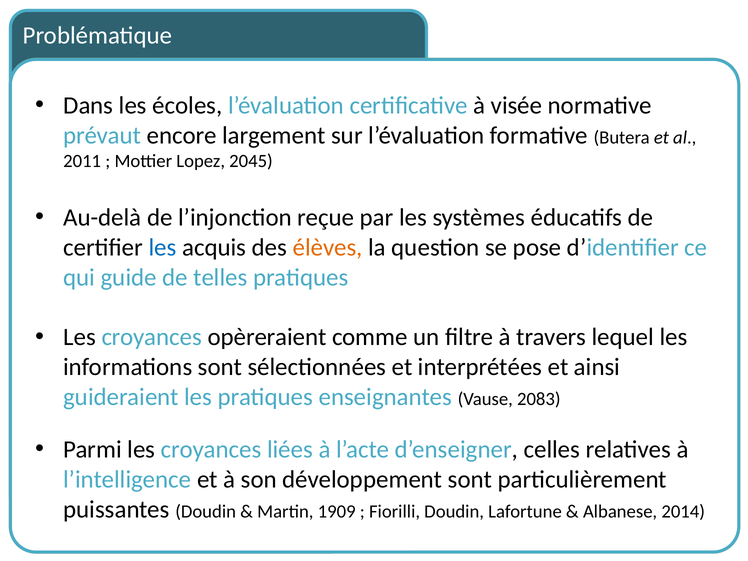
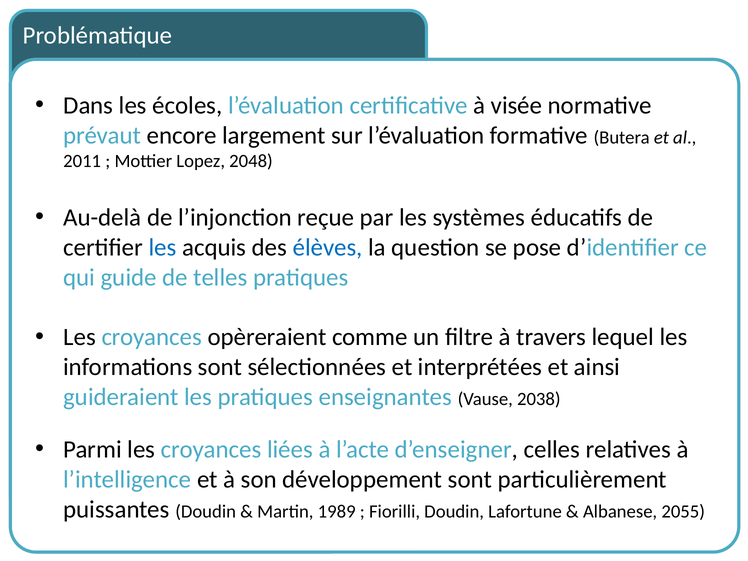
2045: 2045 -> 2048 (251, 161)
élèves colour: orange -> blue (328, 247)
2083: 2083 -> 2038 (539, 399)
1909: 1909 -> 1989 (337, 511)
2014: 2014 -> 2055 (683, 511)
